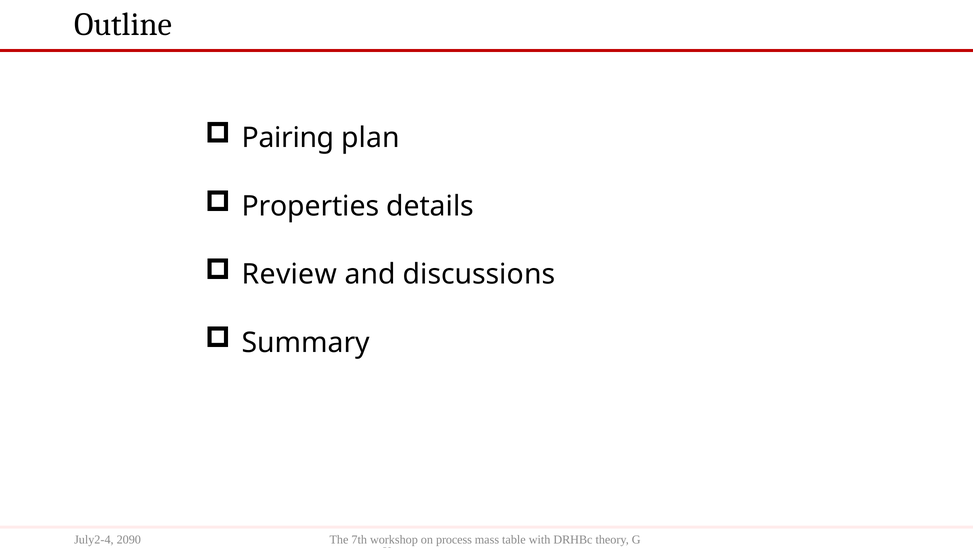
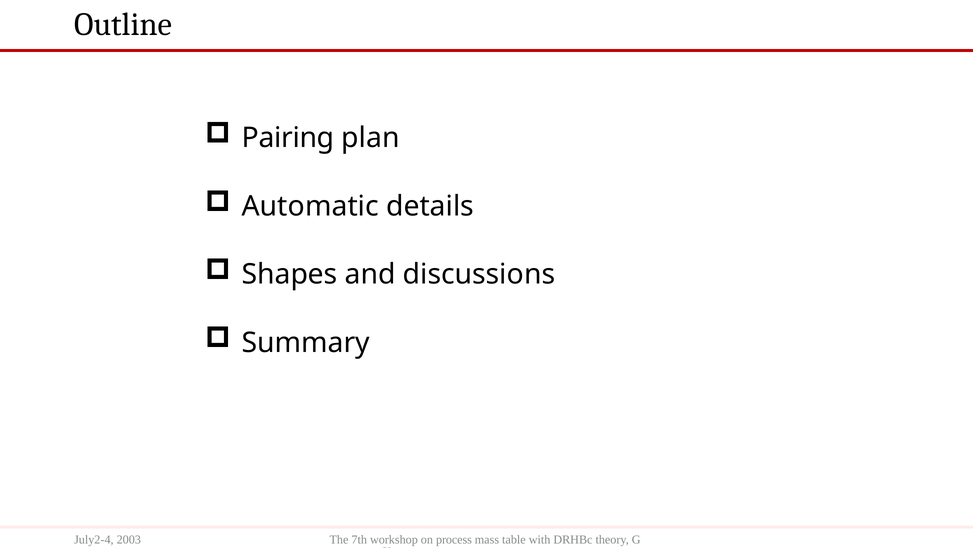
Properties: Properties -> Automatic (310, 206)
Review: Review -> Shapes (290, 274)
2090: 2090 -> 2003 (129, 539)
